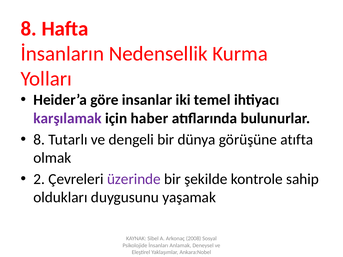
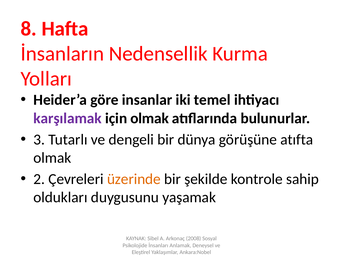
için haber: haber -> olmak (150, 118)
8: 8 -> 3 (39, 140)
üzerinde colour: purple -> orange (134, 179)
